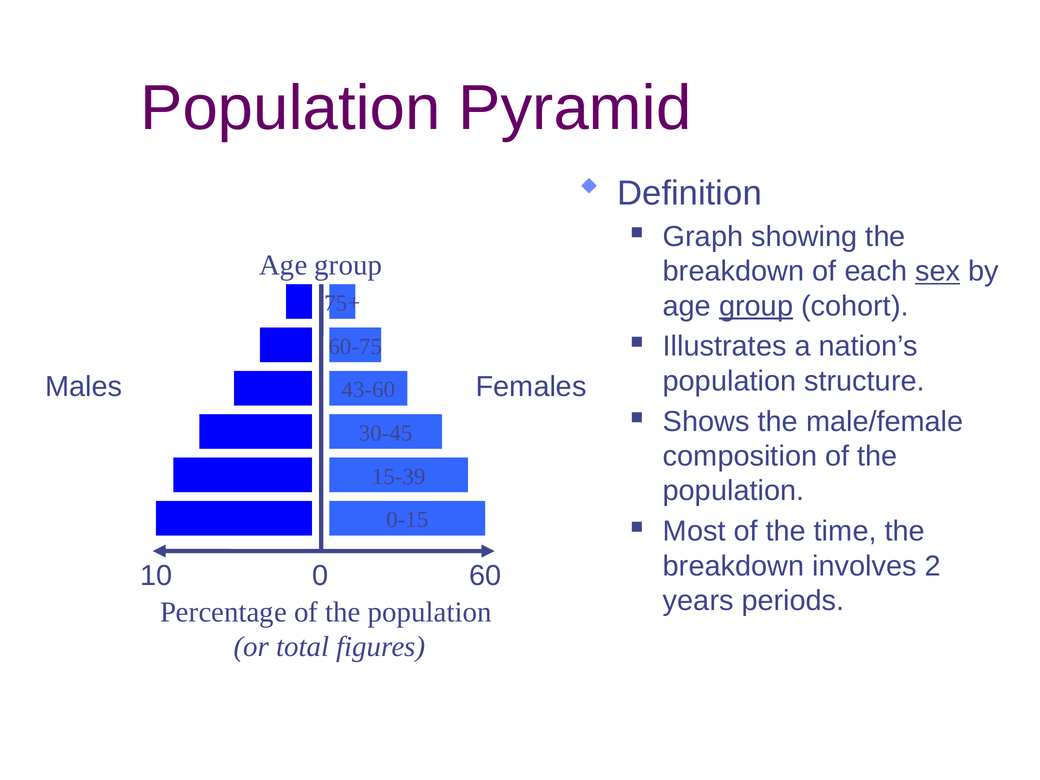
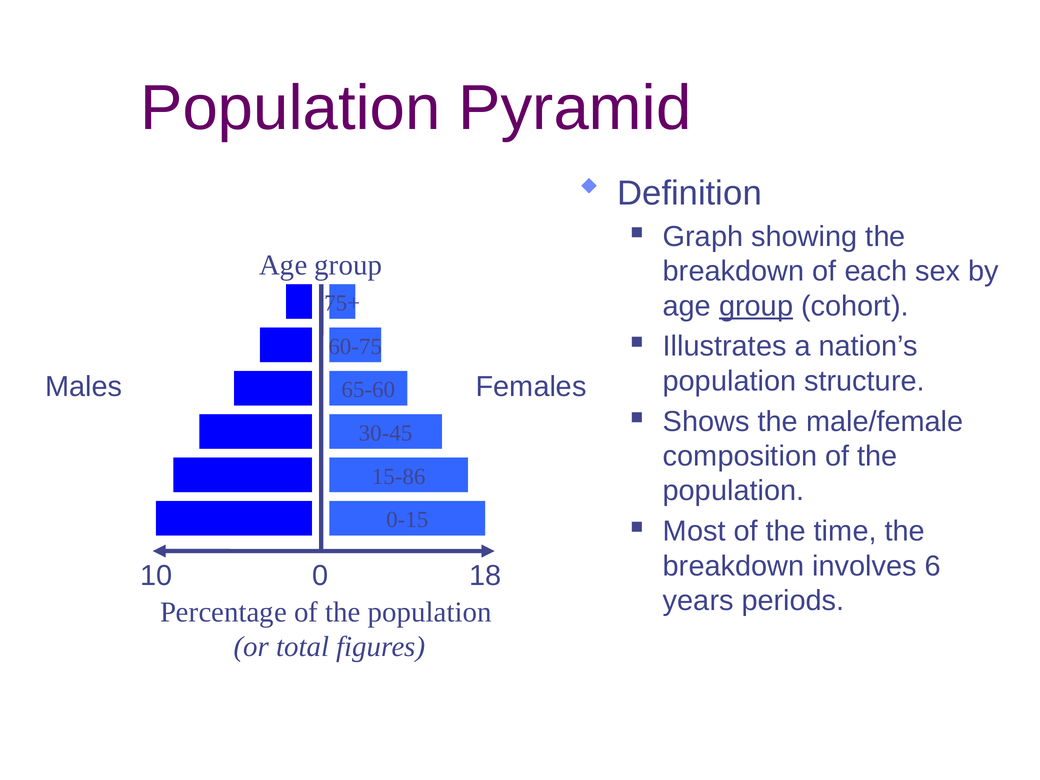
sex underline: present -> none (938, 271)
43-60: 43-60 -> 65-60 (368, 390)
15-39: 15-39 -> 15-86 (399, 476)
2: 2 -> 6 (933, 566)
60: 60 -> 18 (485, 576)
